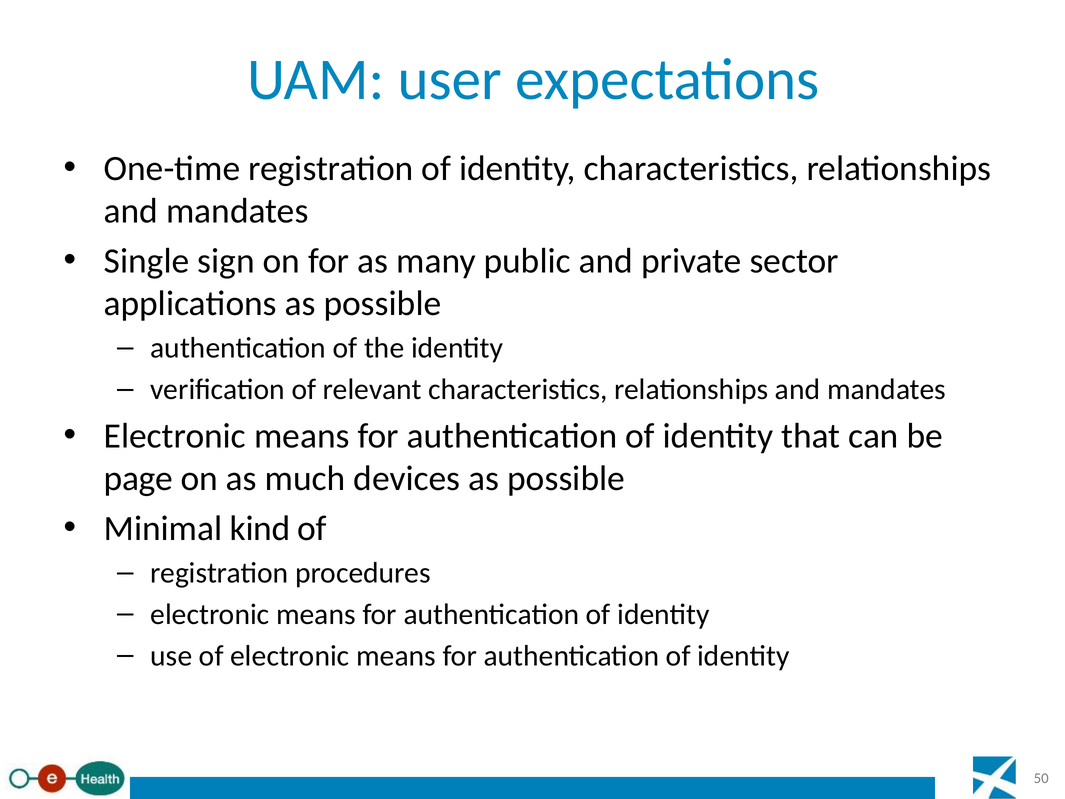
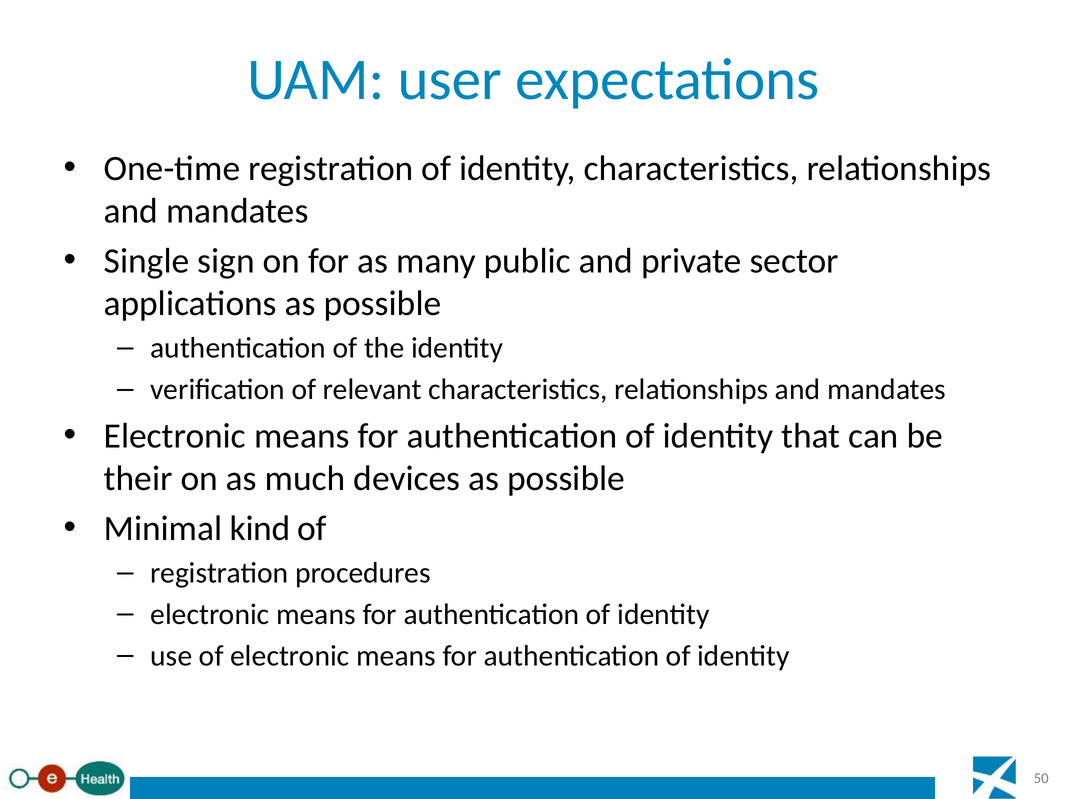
page: page -> their (138, 479)
